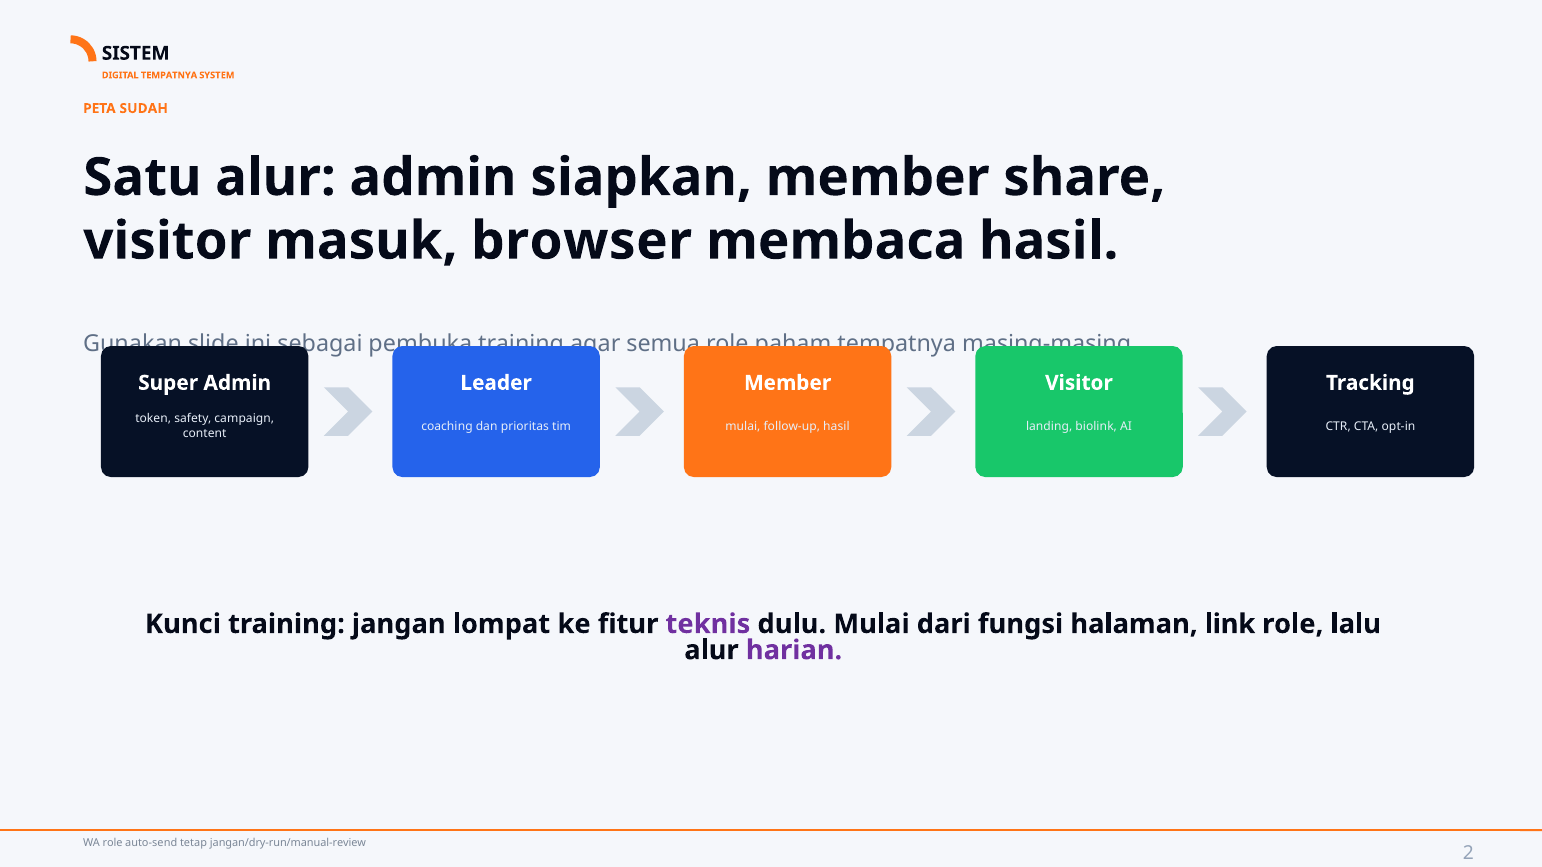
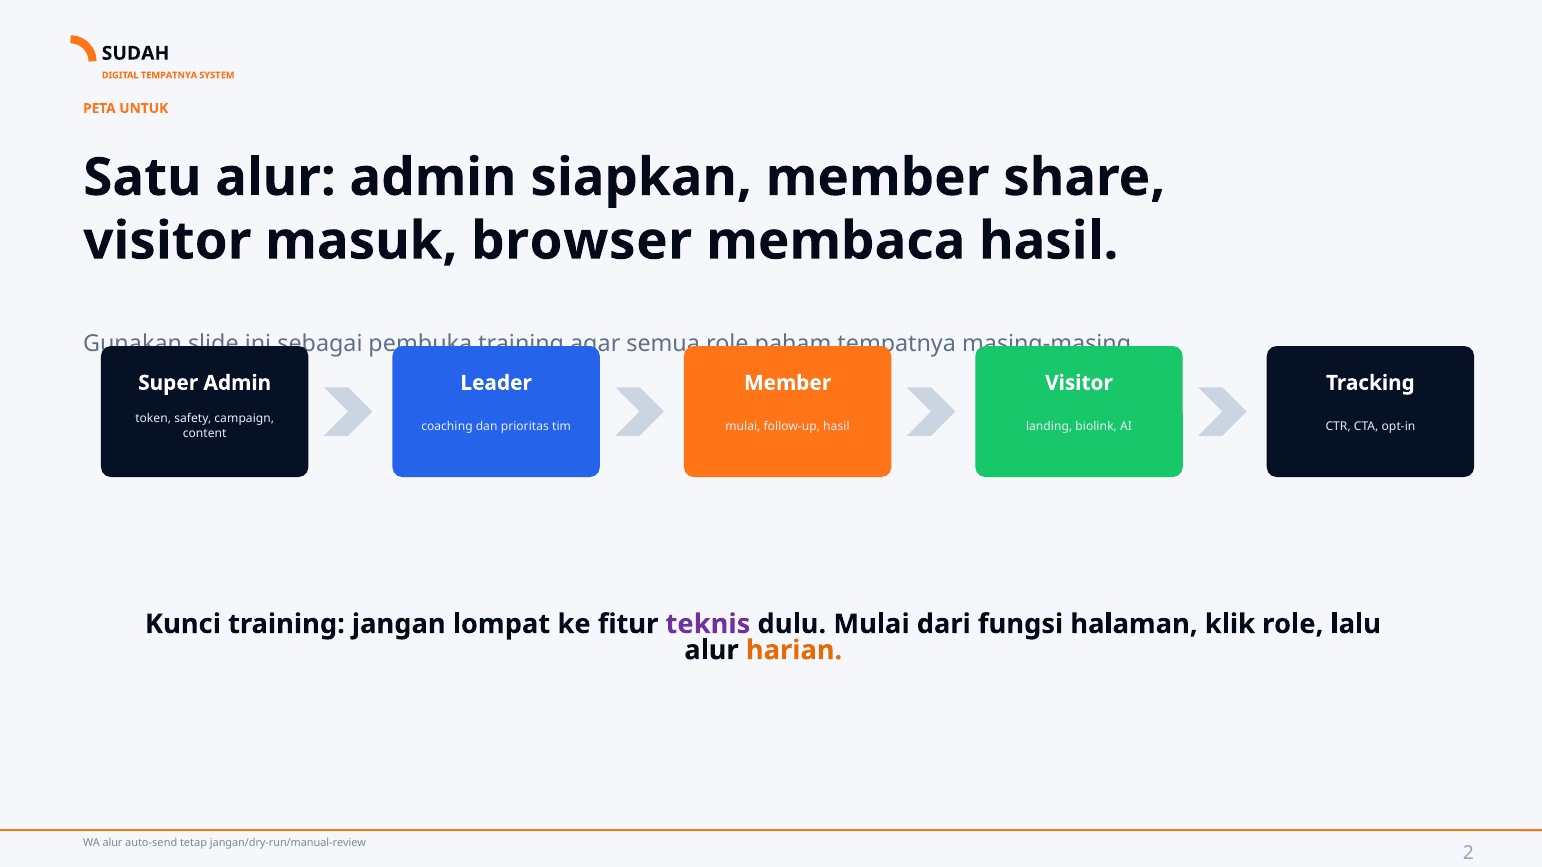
SISTEM: SISTEM -> SUDAH (136, 53)
SUDAH: SUDAH -> UNTUK (144, 109)
link: link -> klik (1230, 624)
harian colour: purple -> orange (794, 651)
WA role: role -> alur (113, 843)
